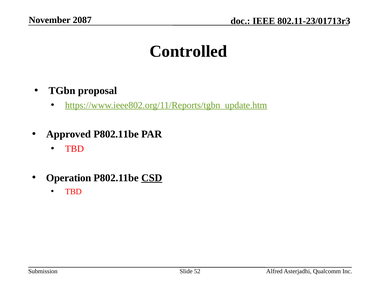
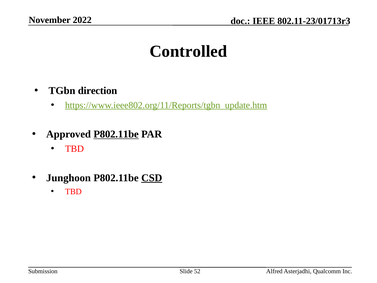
2087: 2087 -> 2022 (82, 20)
proposal: proposal -> direction (98, 91)
P802.11be underline: none -> present (116, 134)
Operation: Operation -> Junghoon (69, 178)
